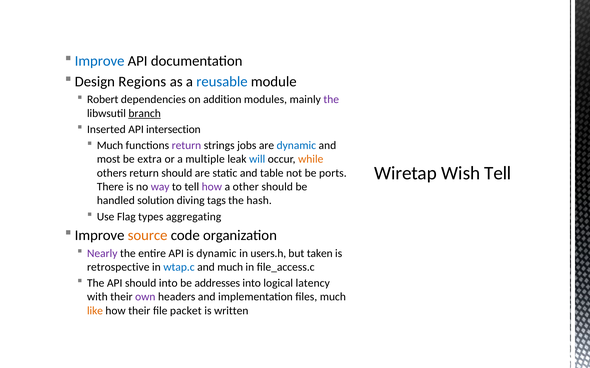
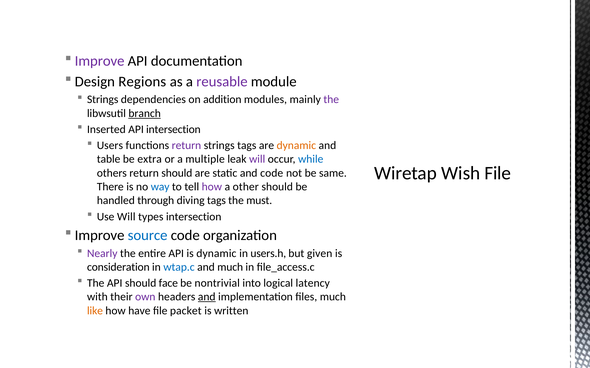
Improve colour: blue -> purple (100, 61)
reusable colour: blue -> purple (222, 82)
Robert: Robert -> Strings (103, 100)
Much: Much -> Users (110, 146)
strings jobs: jobs -> tags (247, 146)
dynamic colour: blue -> orange (296, 146)
most: most -> table (109, 160)
will colour: blue -> purple (257, 160)
while colour: orange -> blue (311, 160)
Wish Tell: Tell -> File (498, 173)
and table: table -> code (272, 173)
ports: ports -> same (333, 173)
way colour: purple -> blue (160, 187)
solution: solution -> through (156, 201)
hash: hash -> must (259, 201)
Use Flag: Flag -> Will (126, 217)
types aggregating: aggregating -> intersection (194, 217)
source colour: orange -> blue (148, 236)
taken: taken -> given (320, 254)
retrospective: retrospective -> consideration (118, 268)
should into: into -> face (168, 284)
addresses: addresses -> nontrivial (217, 284)
and underline: none -> present (207, 297)
how their: their -> have (139, 311)
